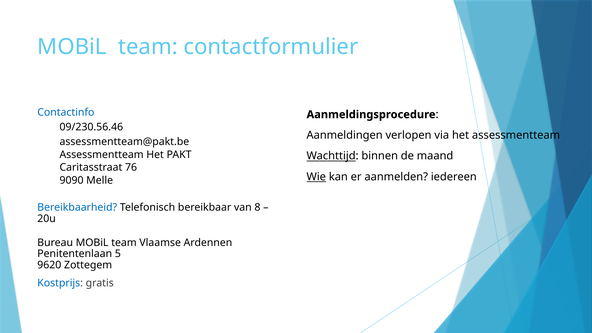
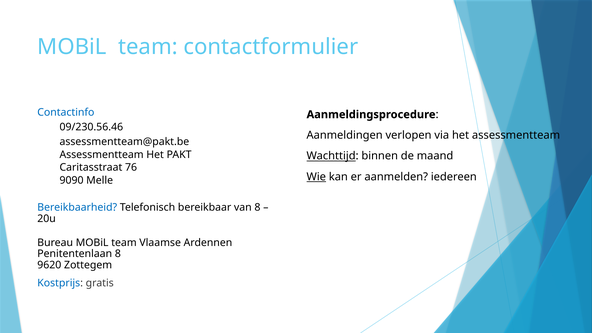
Penitentenlaan 5: 5 -> 8 (118, 254)
